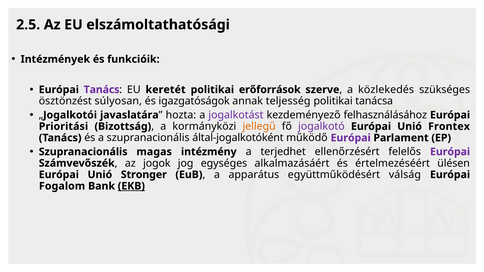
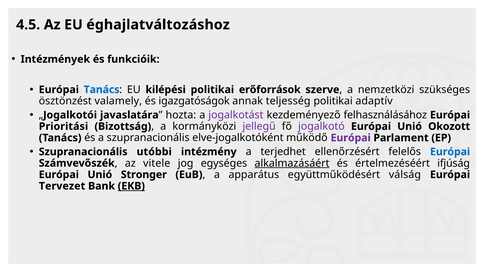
2.5: 2.5 -> 4.5 (28, 25)
elszámoltathatósági: elszámoltathatósági -> éghajlatváltozáshoz (158, 25)
Tanács colour: purple -> blue (102, 90)
keretét: keretét -> kilépési (166, 90)
közlekedés: közlekedés -> nemzetközi (386, 90)
súlyosan: súlyosan -> valamely (118, 101)
tanácsa: tanácsa -> adaptív (374, 101)
jellegű colour: orange -> purple (259, 127)
Frontex: Frontex -> Okozott (449, 127)
által-jogalkotóként: által-jogalkotóként -> elve-jogalkotóként (238, 138)
magas: magas -> utóbbi (154, 152)
Európai colour: purple -> blue (450, 152)
jogok: jogok -> vitele (157, 163)
alkalmazásáért underline: none -> present (292, 163)
ülésen: ülésen -> ifjúság (454, 163)
Fogalom: Fogalom -> Tervezet (62, 186)
